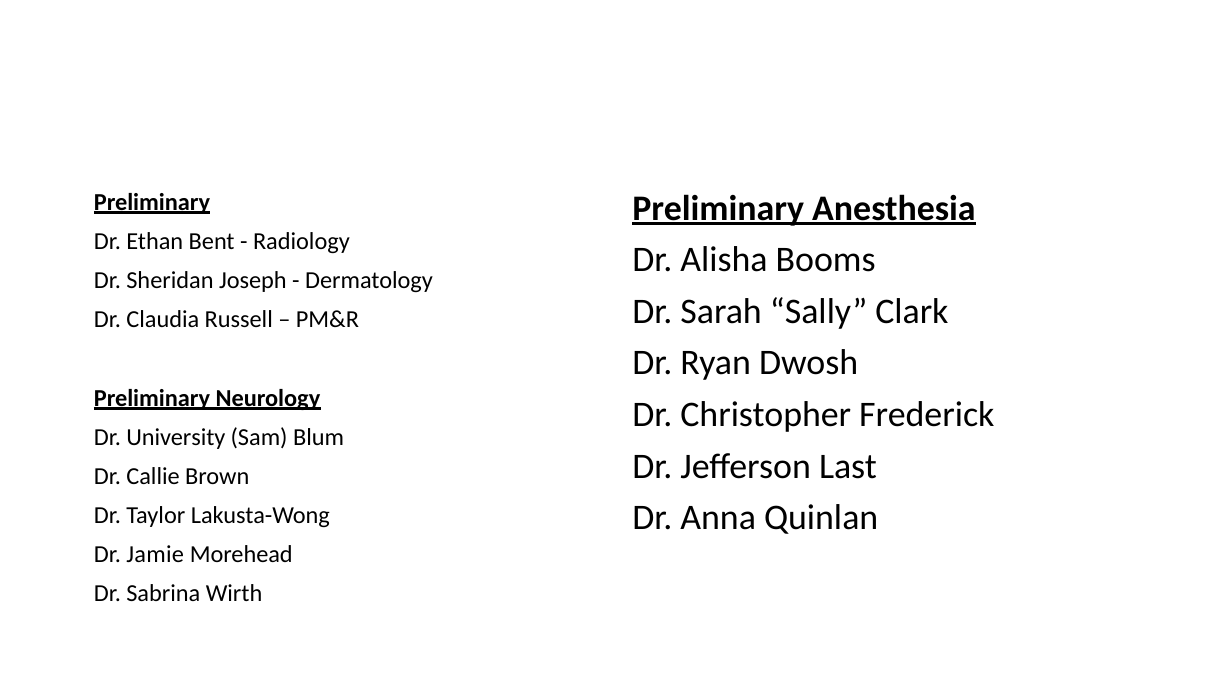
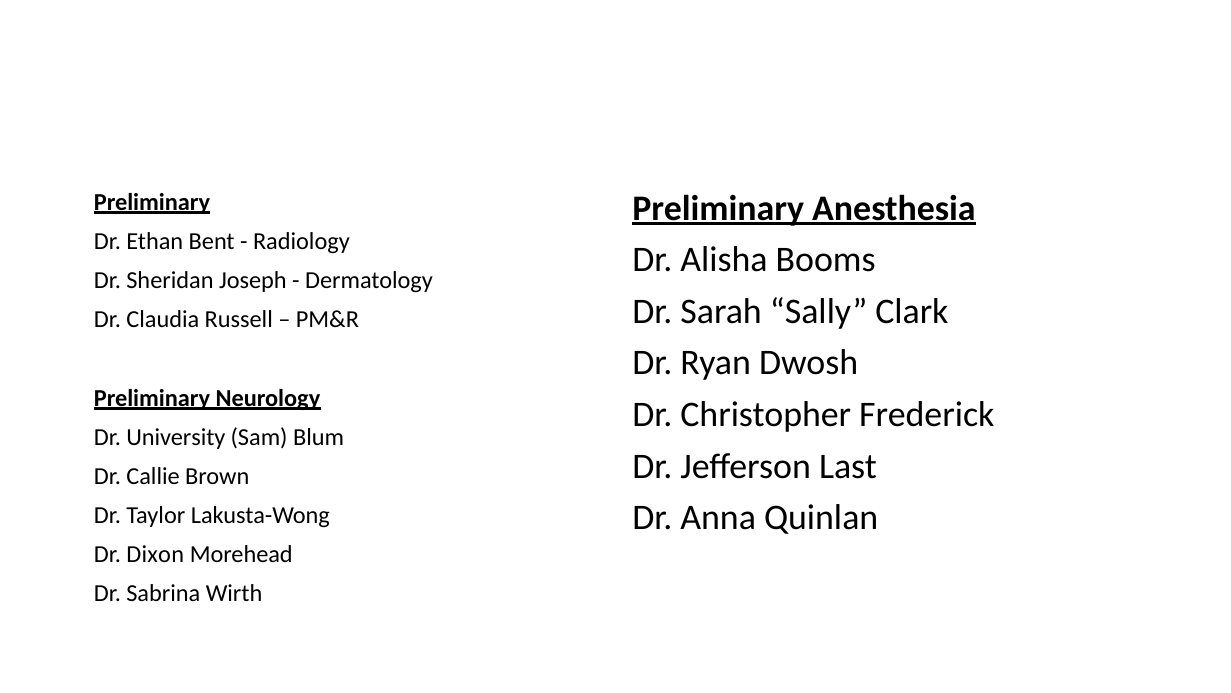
Jamie: Jamie -> Dixon (155, 554)
